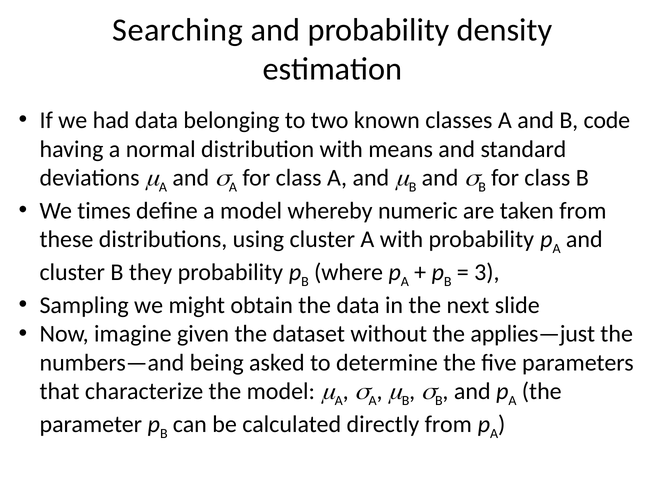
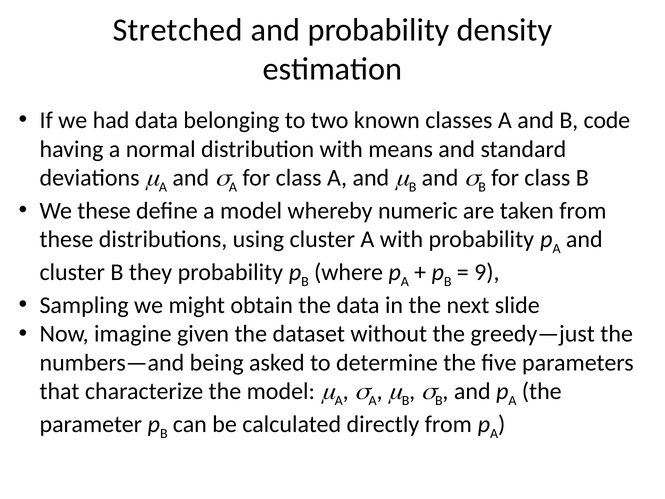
Searching: Searching -> Stretched (178, 30)
We times: times -> these (104, 211)
3: 3 -> 9 (487, 272)
applies—just: applies—just -> greedy—just (533, 334)
